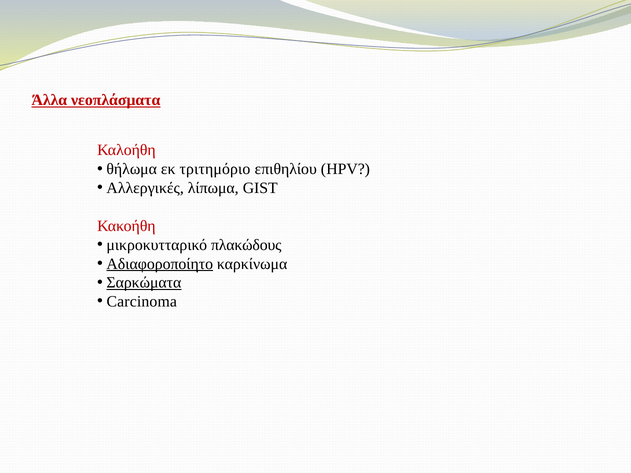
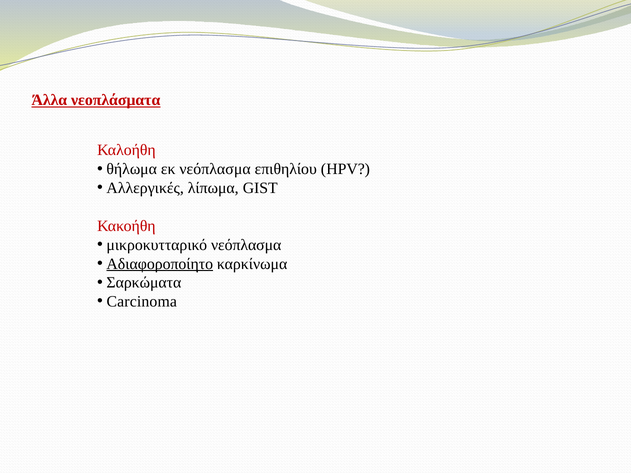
εκ τριτημόριο: τριτημόριο -> νεόπλασμα (215, 169)
μικροκυτταρικό πλακώδους: πλακώδους -> νεόπλασμα (246, 245)
Σαρκώματα underline: present -> none (144, 283)
